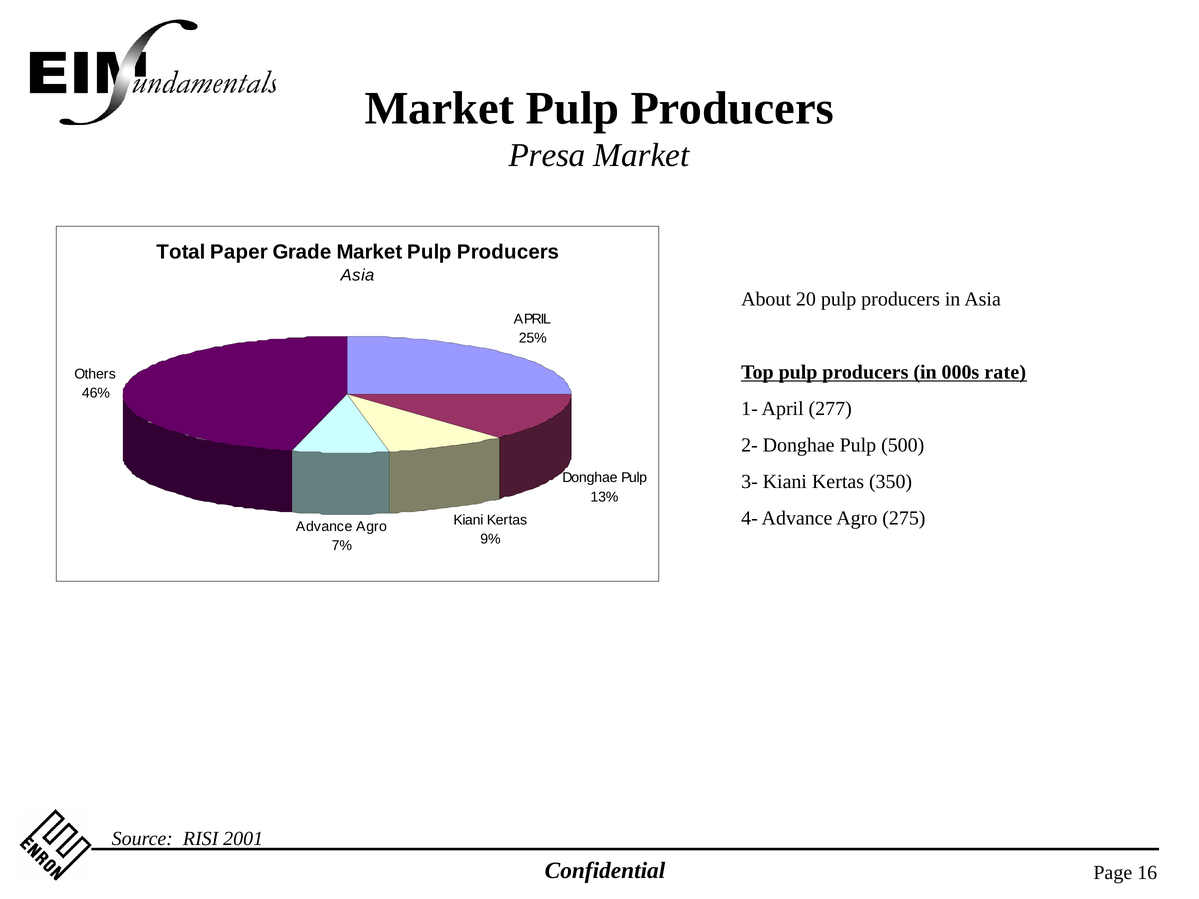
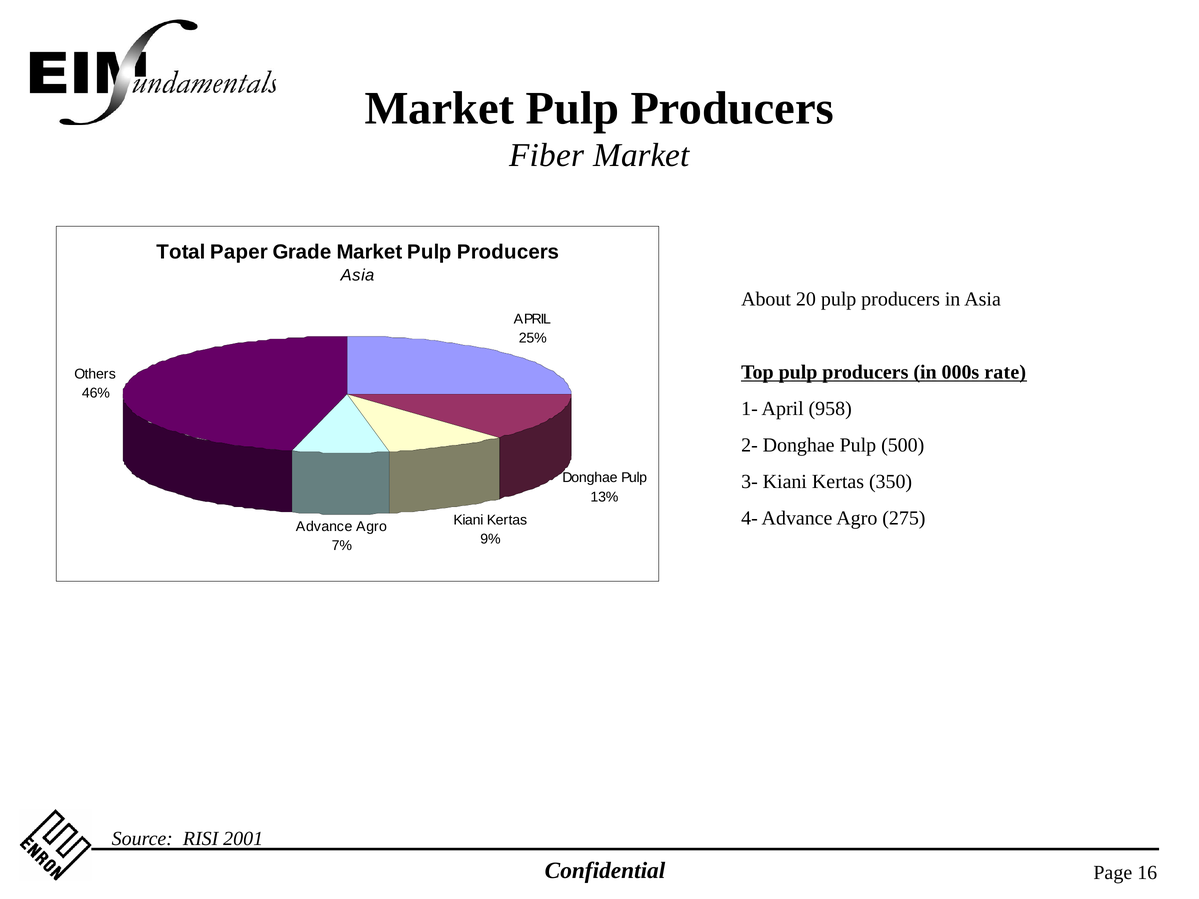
Presa: Presa -> Fiber (547, 155)
277: 277 -> 958 (830, 409)
